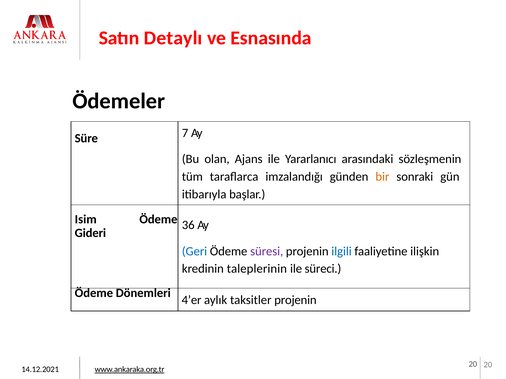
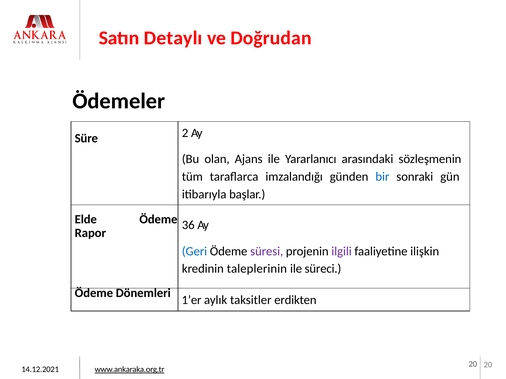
Esnasında: Esnasında -> Doğrudan (271, 38)
7: 7 -> 2 (185, 133)
bir colour: orange -> blue (382, 177)
Isim: Isim -> Elde (86, 220)
Gideri: Gideri -> Rapor (90, 233)
ilgili colour: blue -> purple (342, 252)
4’er: 4’er -> 1’er (192, 300)
taksitler projenin: projenin -> erdikten (295, 300)
